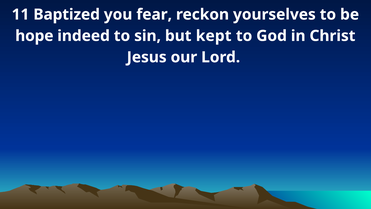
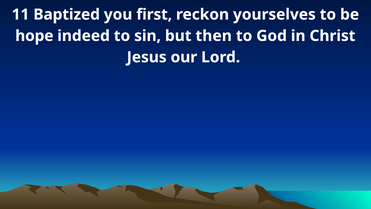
fear: fear -> first (154, 14)
kept: kept -> then (214, 36)
